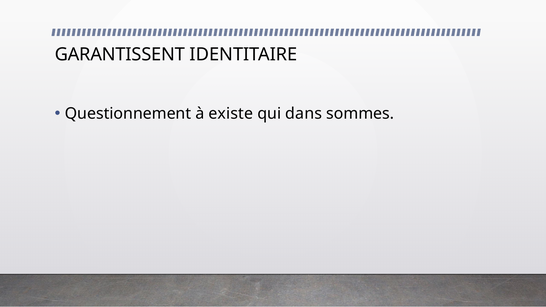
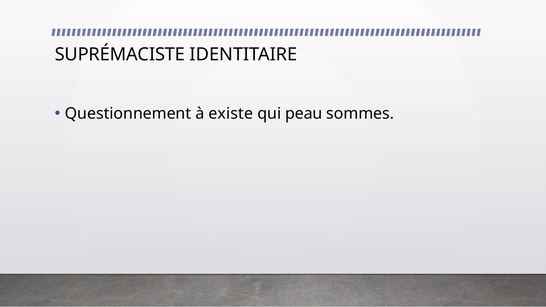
GARANTISSENT: GARANTISSENT -> SUPRÉMACISTE (120, 54)
dans: dans -> peau (304, 114)
